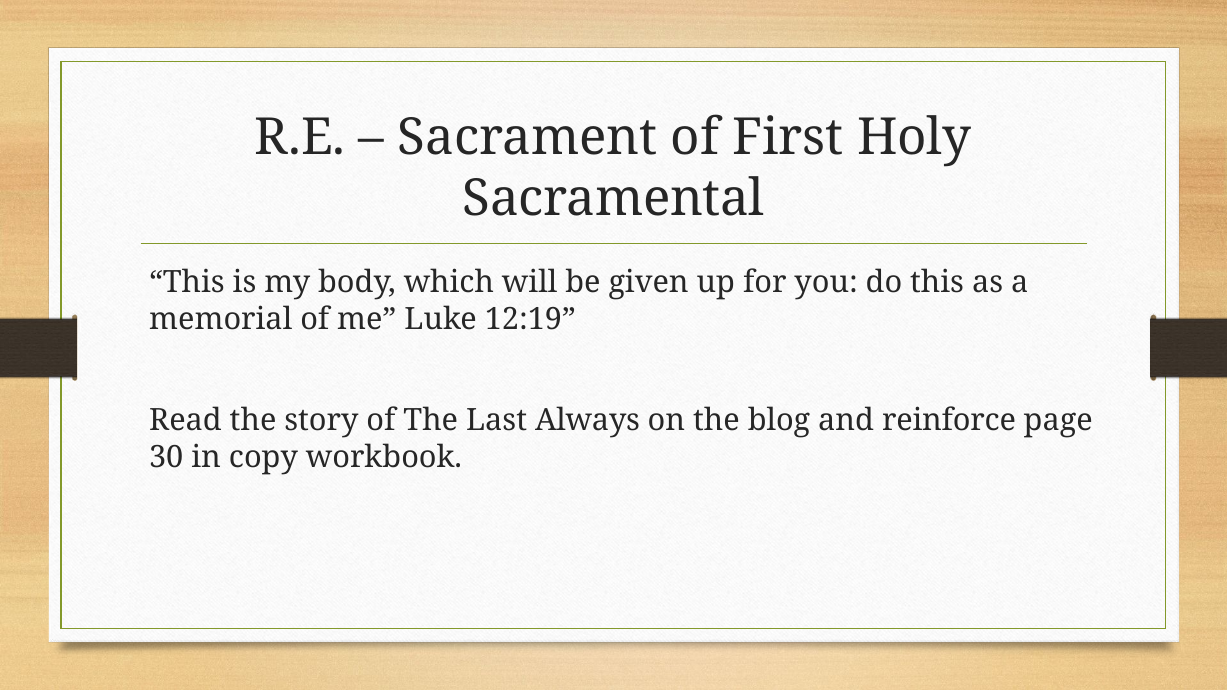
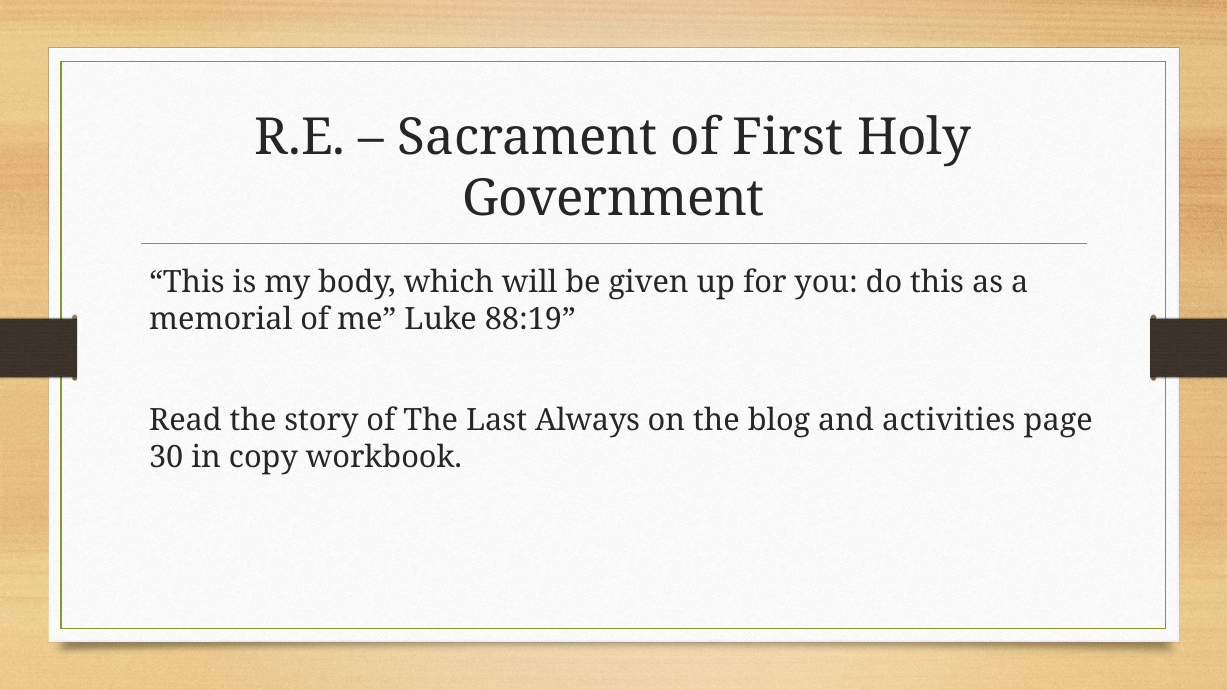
Sacramental: Sacramental -> Government (614, 199)
12:19: 12:19 -> 88:19 (530, 319)
reinforce: reinforce -> activities (949, 421)
